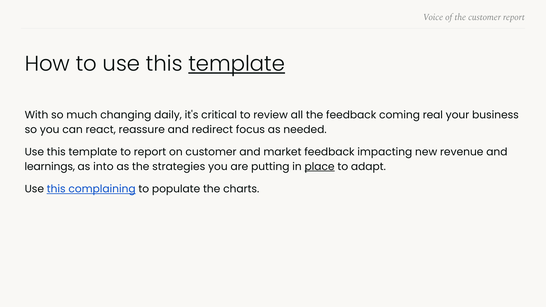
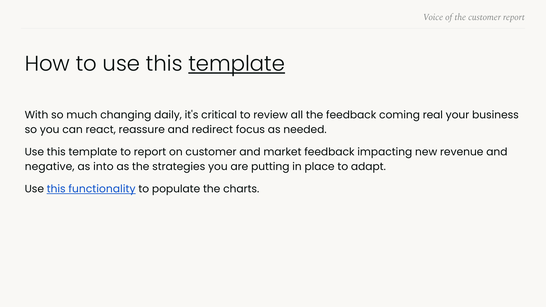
learnings: learnings -> negative (50, 167)
place underline: present -> none (320, 167)
complaining: complaining -> functionality (102, 189)
